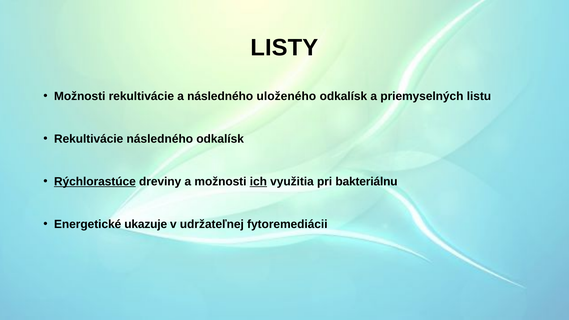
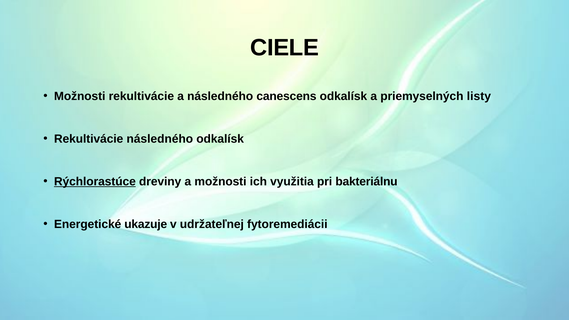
LISTY: LISTY -> CIELE (285, 48)
uloženého: uloženého -> canescens (286, 96)
listu: listu -> listy (479, 96)
ich underline: present -> none (258, 182)
